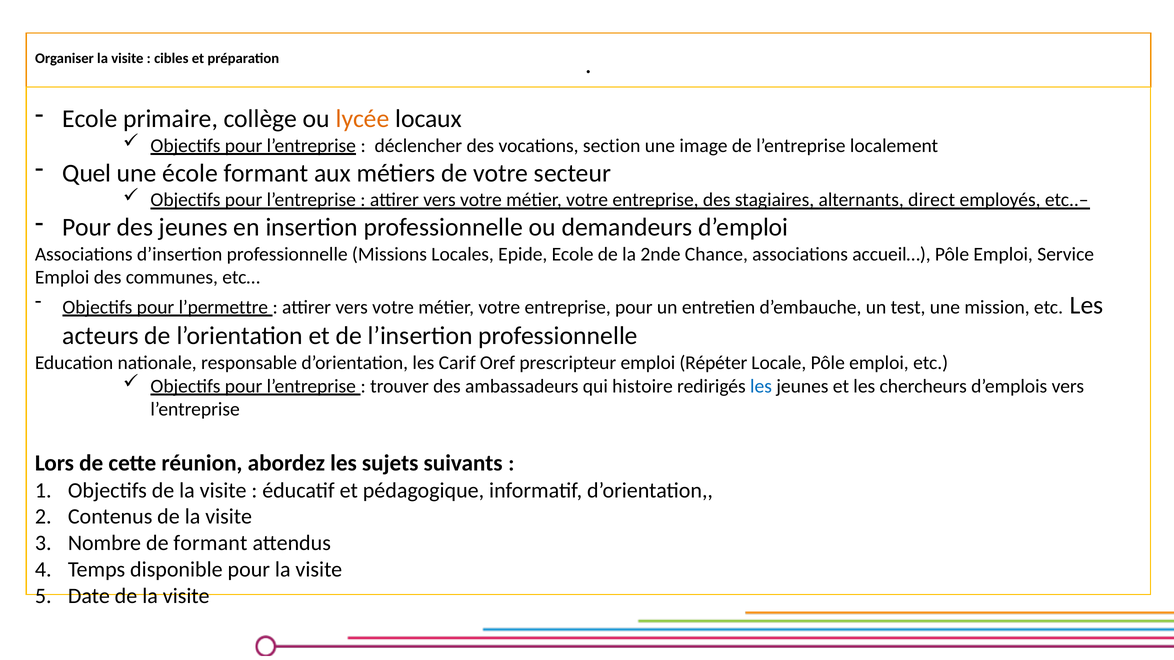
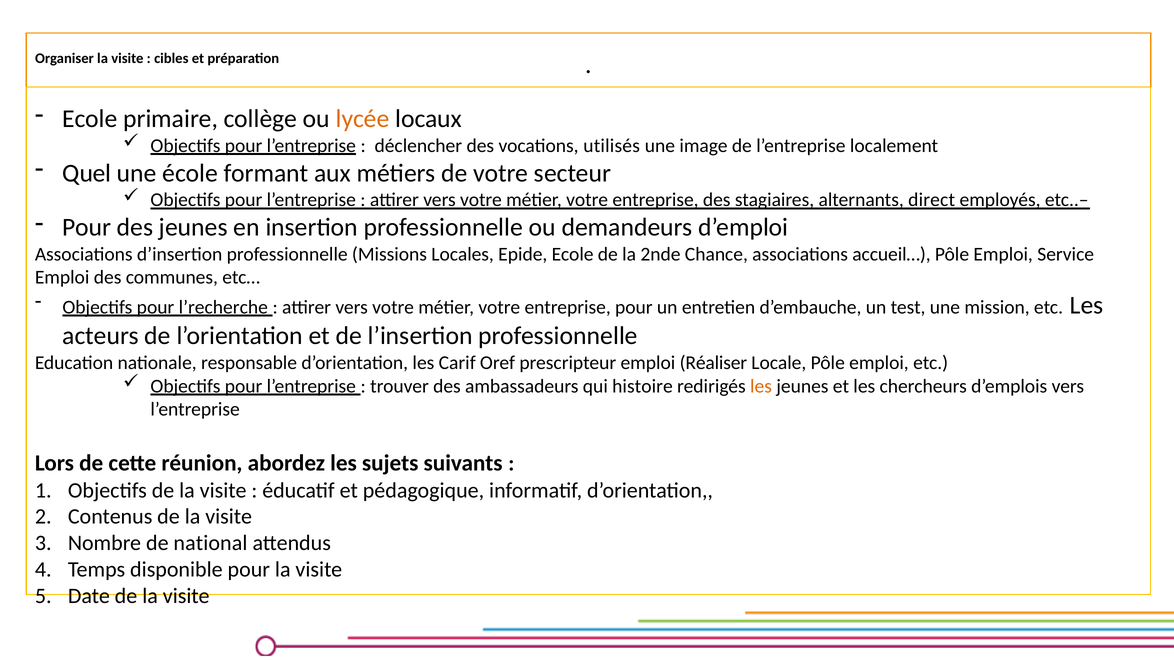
section: section -> utilisés (612, 146)
l’permettre: l’permettre -> l’recherche (223, 307)
Répéter: Répéter -> Réaliser (713, 363)
les colour: blue -> orange (761, 386)
de formant: formant -> national (210, 543)
